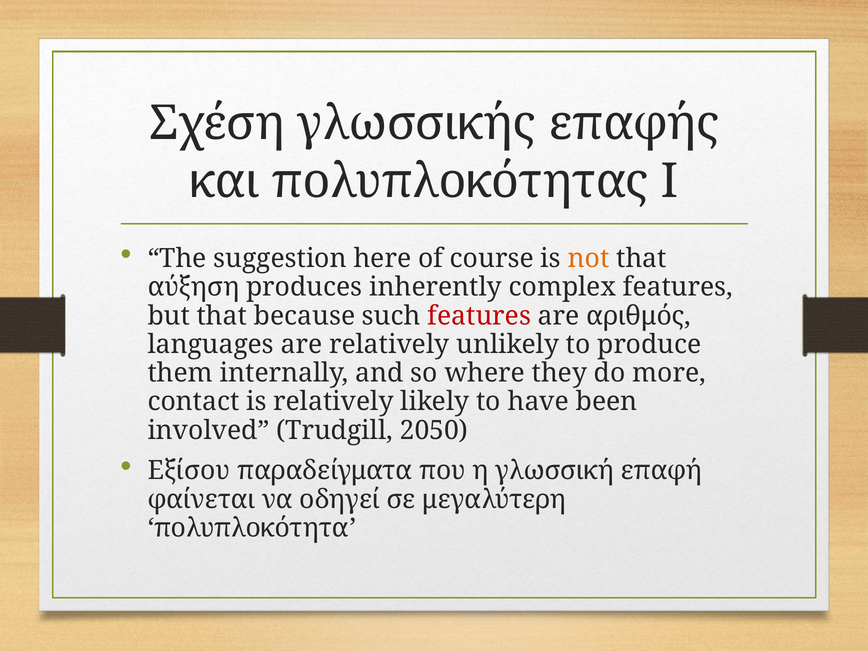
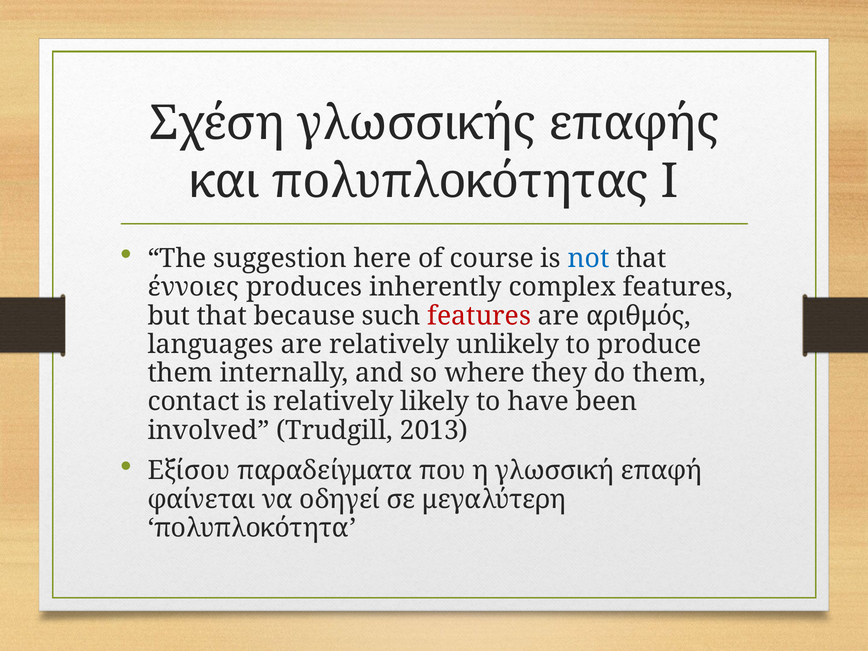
not colour: orange -> blue (589, 258)
αύξηση: αύξηση -> έννοιες (193, 287)
do more: more -> them (669, 373)
2050: 2050 -> 2013 (434, 430)
